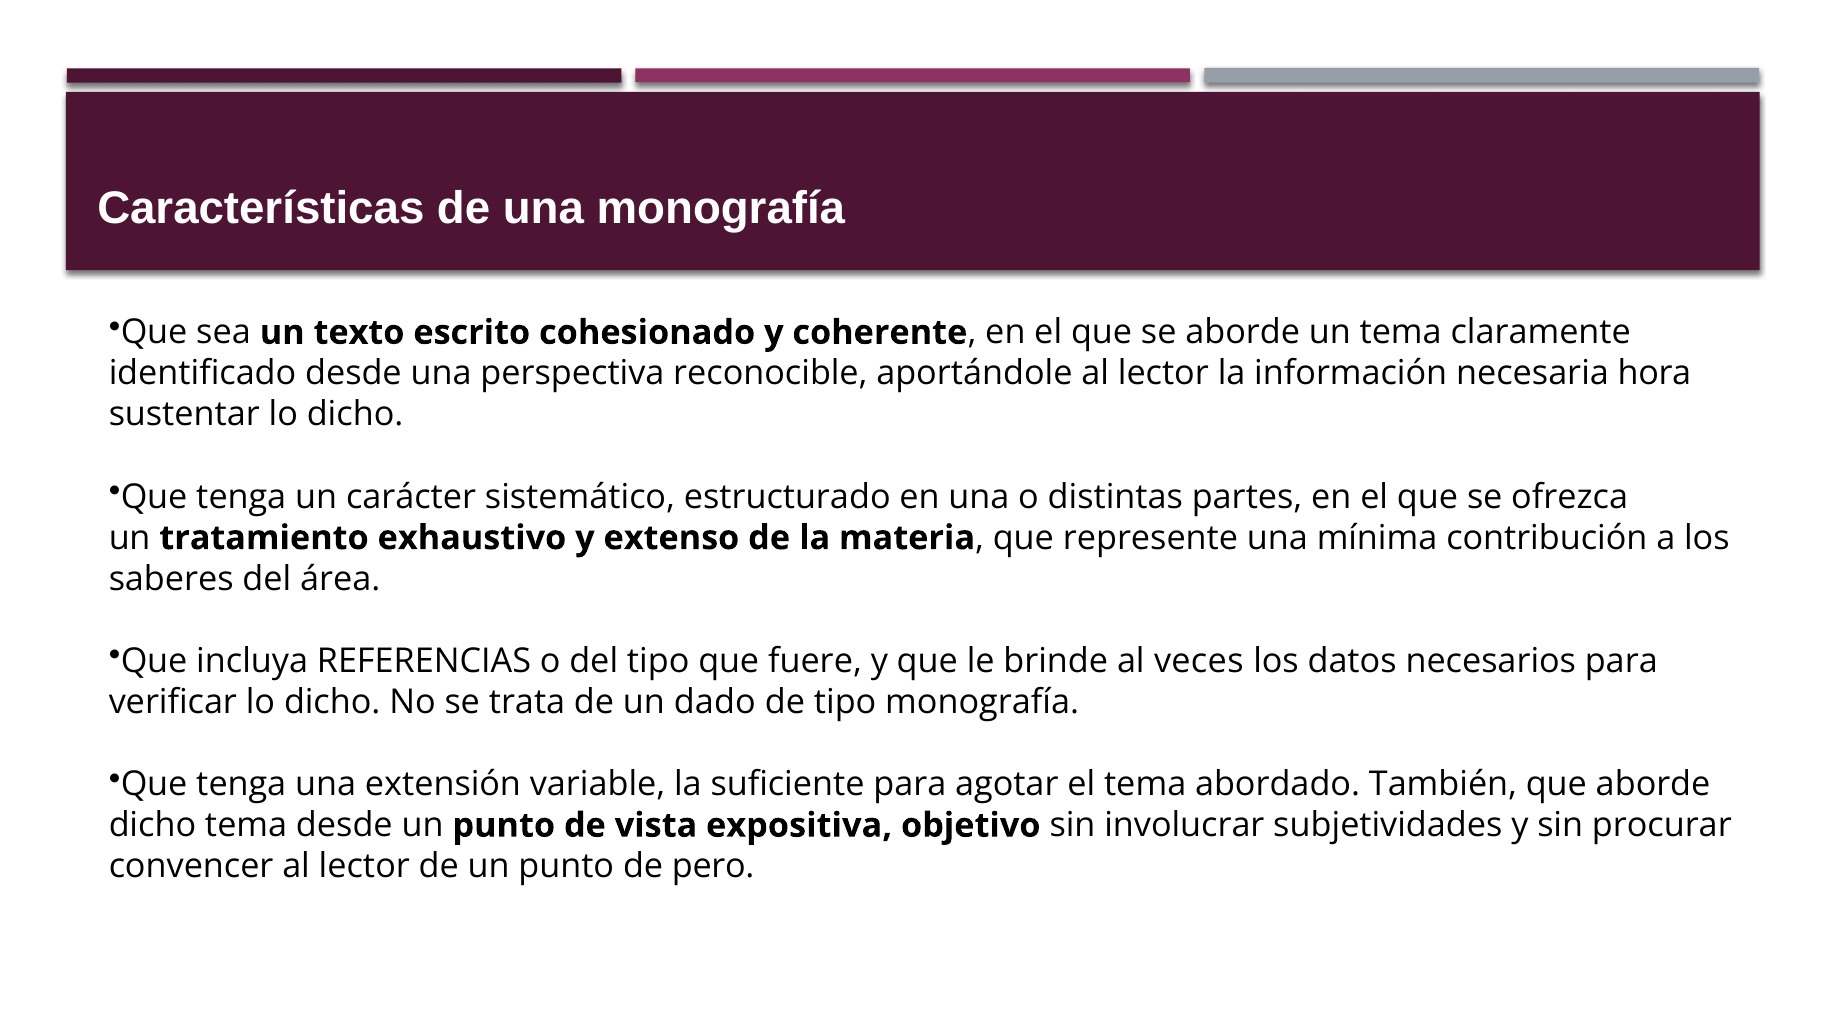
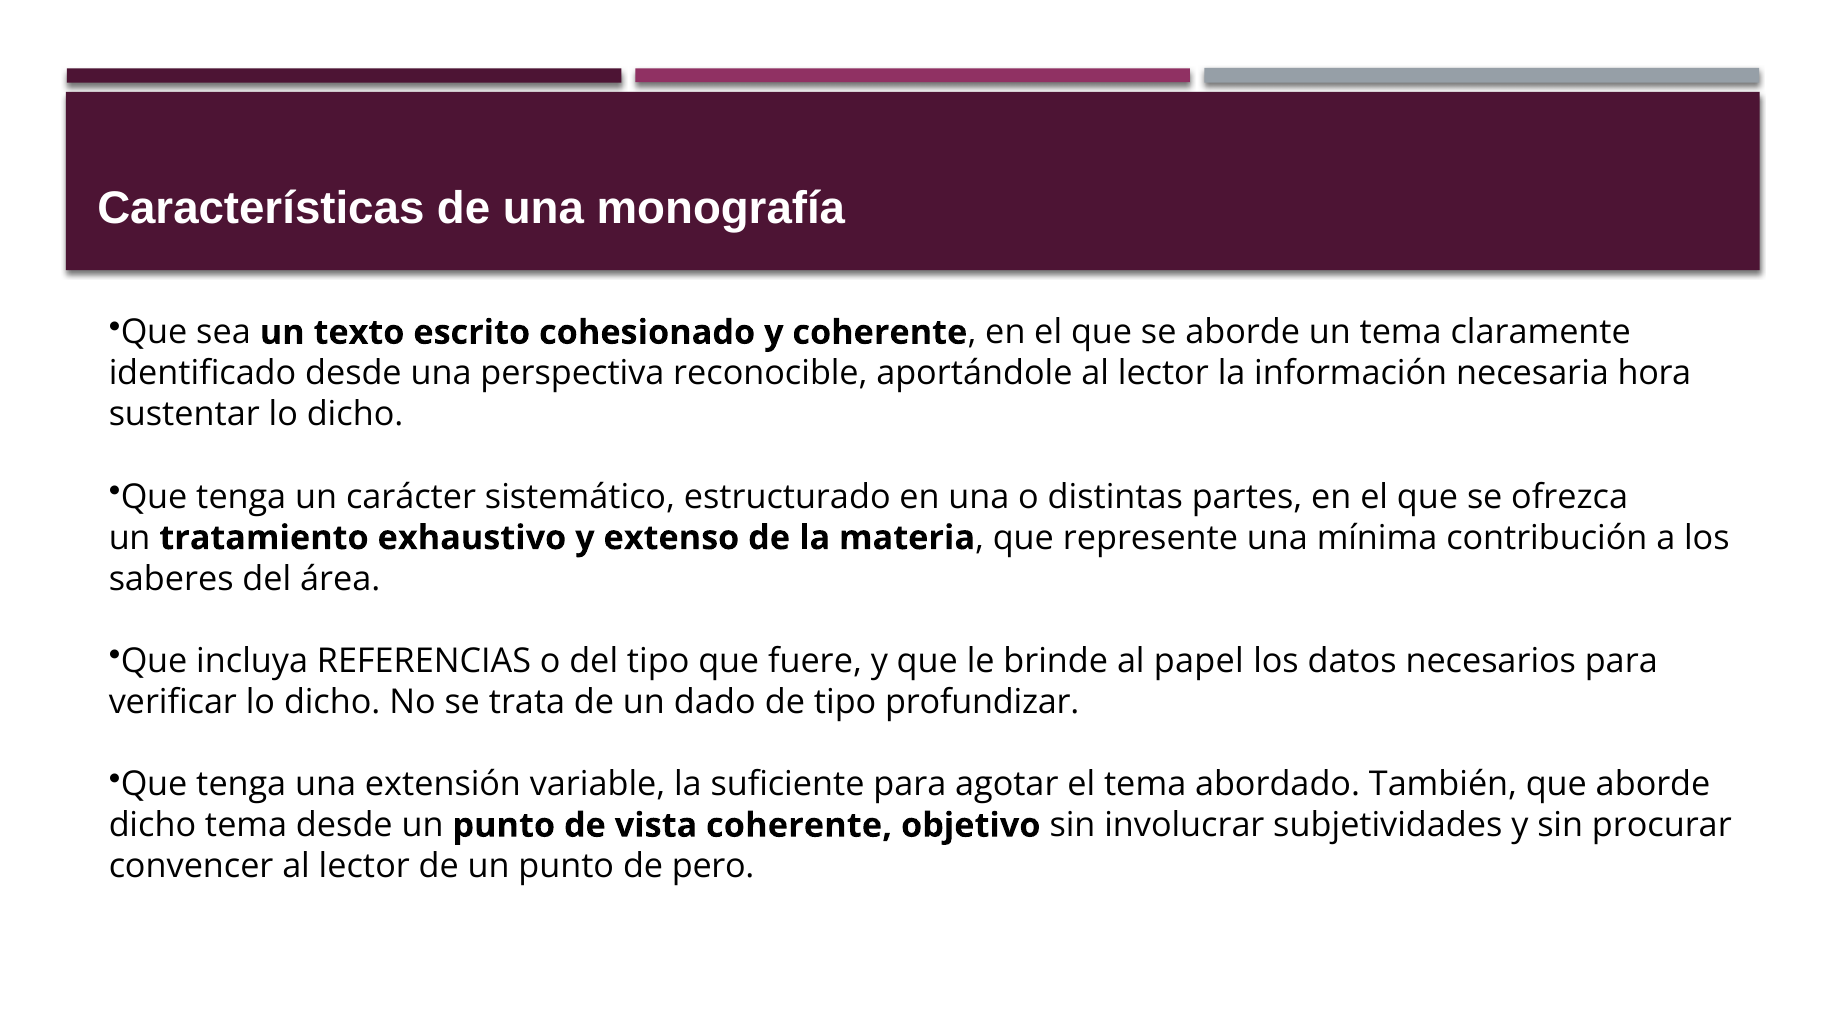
veces: veces -> papel (1199, 661)
tipo monografía: monografía -> profundizar (982, 702)
vista expositiva: expositiva -> coherente (799, 826)
